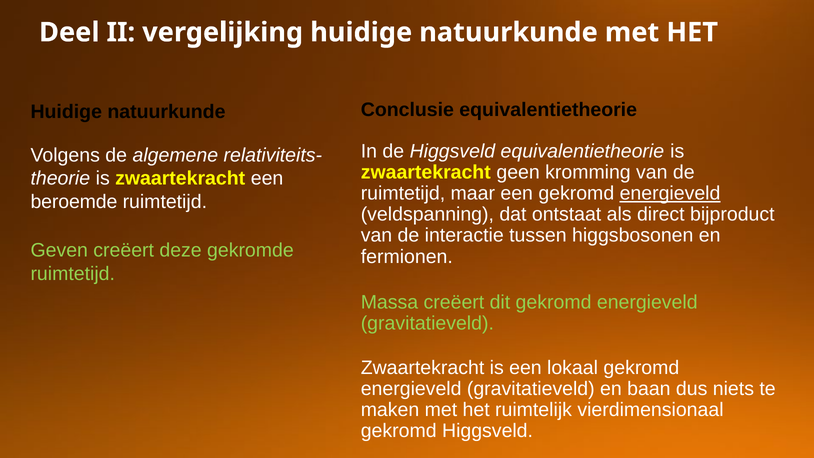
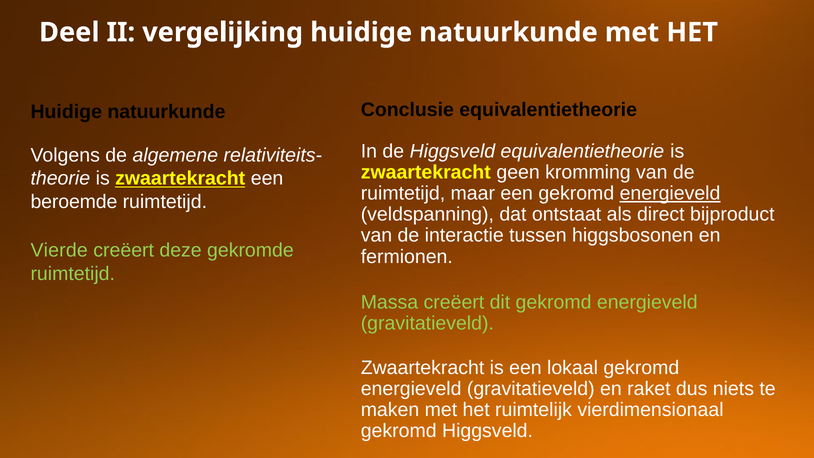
zwaartekracht underline: none -> present (180, 178)
Geven: Geven -> Vierde (59, 250)
baan: baan -> raket (649, 389)
